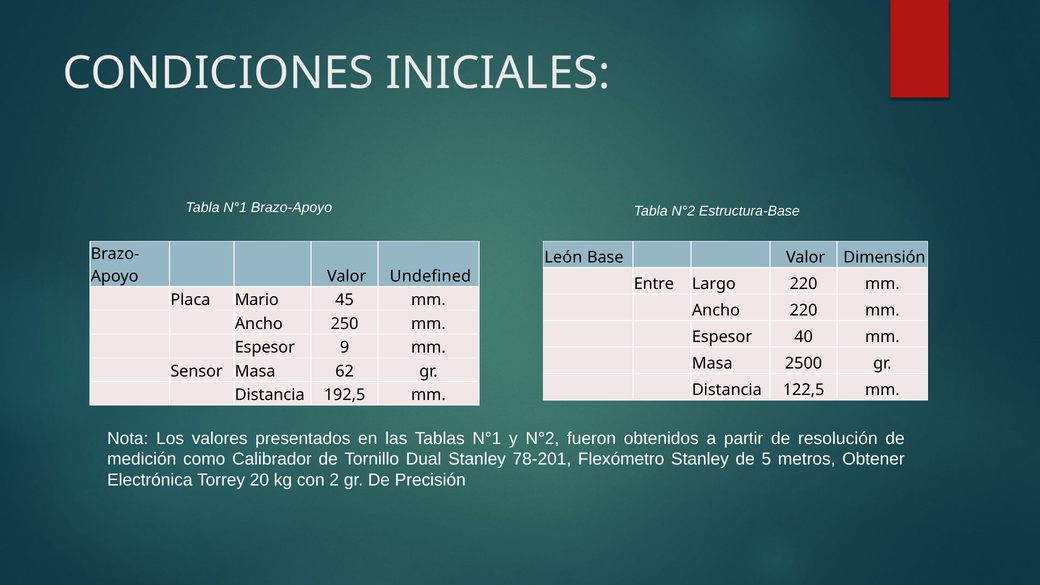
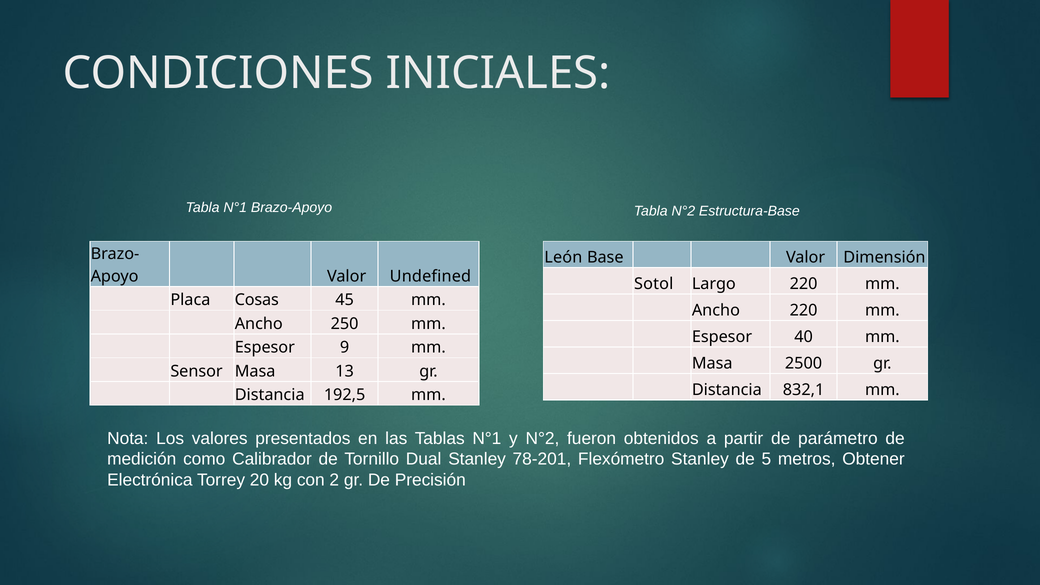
Entre: Entre -> Sotol (654, 284)
Mario: Mario -> Cosas (257, 300)
62: 62 -> 13 (345, 371)
122,5: 122,5 -> 832,1 (804, 390)
resolución: resolución -> parámetro (838, 438)
